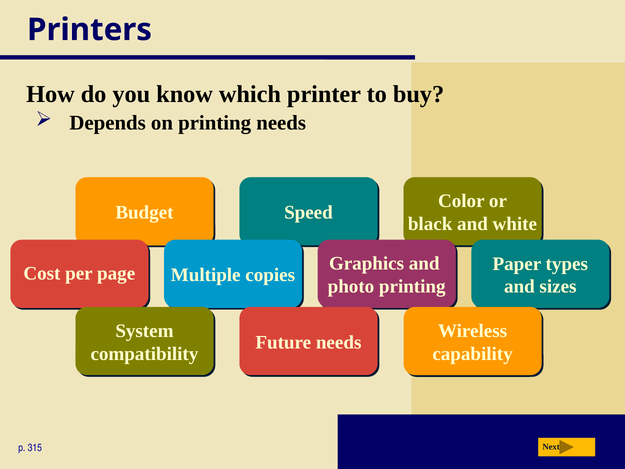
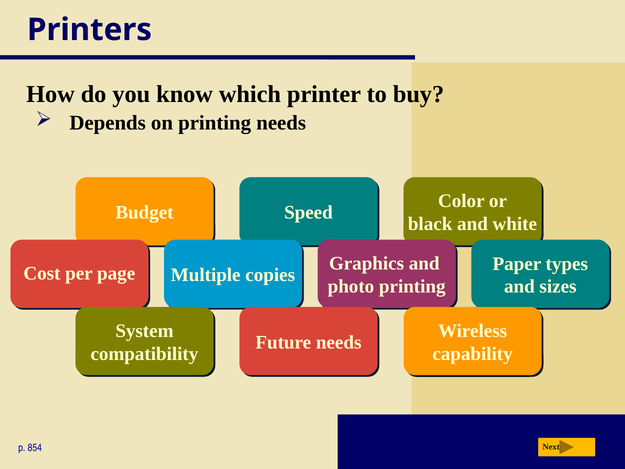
315: 315 -> 854 (35, 448)
